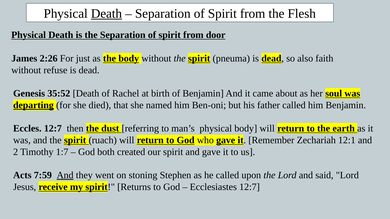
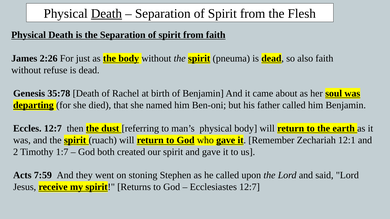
from door: door -> faith (216, 35)
35:52: 35:52 -> 35:78 (59, 94)
And underline: present -> none (65, 175)
